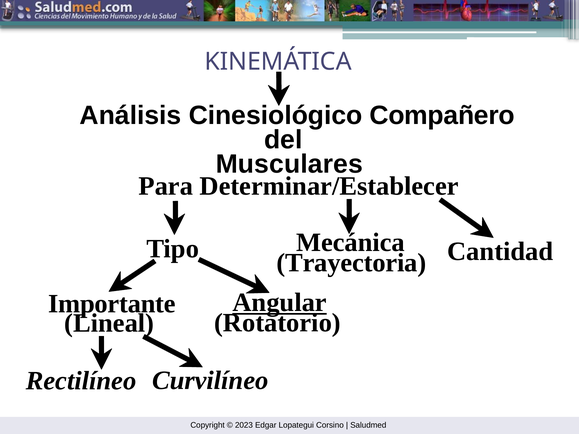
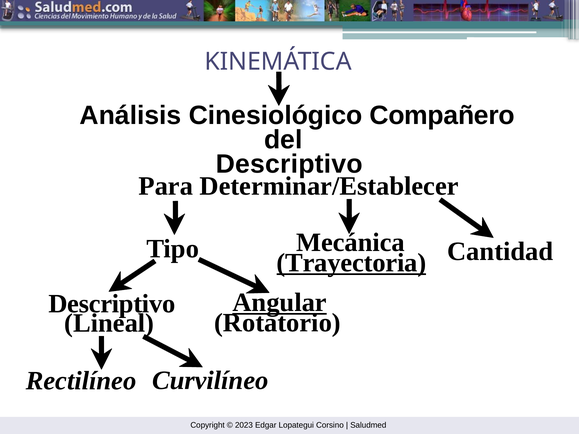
Musculares: Musculares -> Descriptivo (289, 164)
Trayectoria underline: none -> present (351, 263)
Importante: Importante -> Descriptivo (112, 304)
